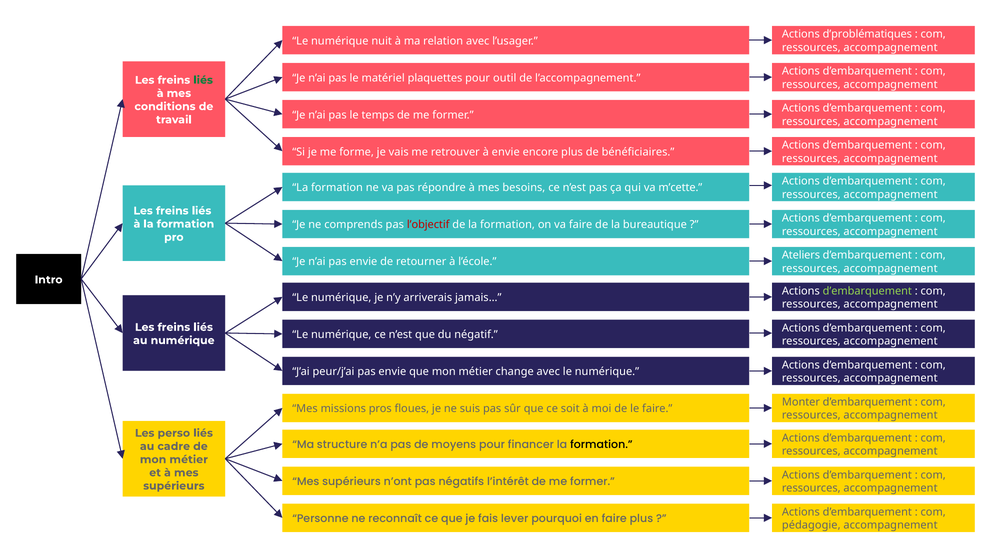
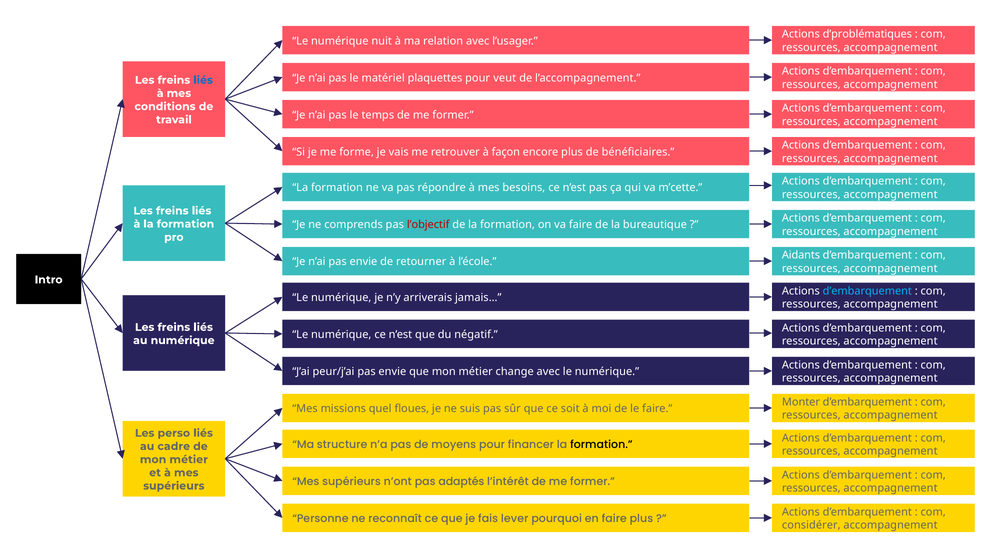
outil: outil -> veut (505, 78)
liés colour: green -> blue (203, 80)
à envie: envie -> façon (506, 152)
Ateliers: Ateliers -> Aidants (801, 255)
d’embarquement colour: light green -> light blue (867, 291)
pros: pros -> quel (380, 408)
négatifs: négatifs -> adaptés (461, 481)
pédagogie: pédagogie -> considérer (811, 525)
